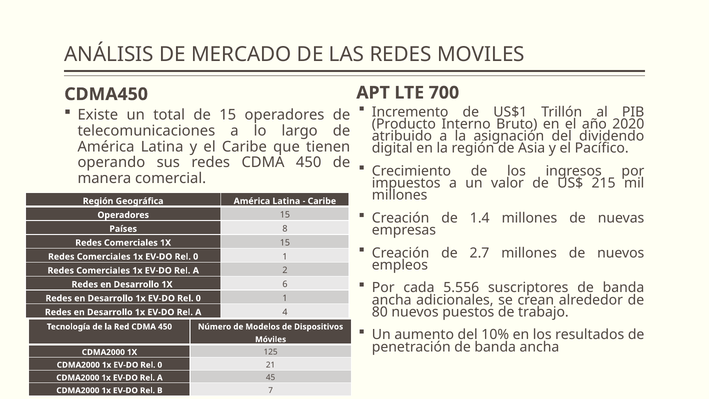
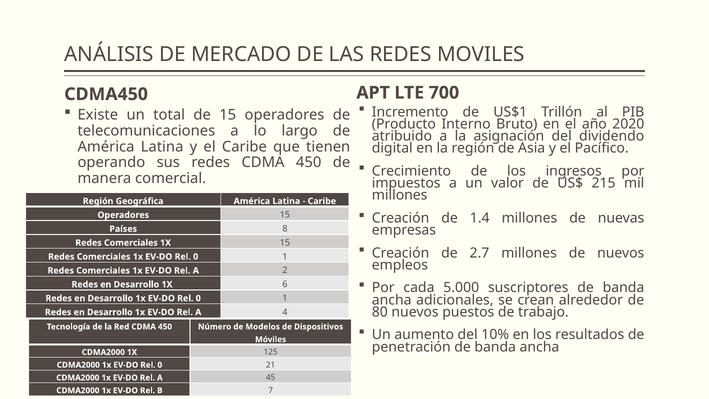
5.556: 5.556 -> 5.000 (461, 288)
